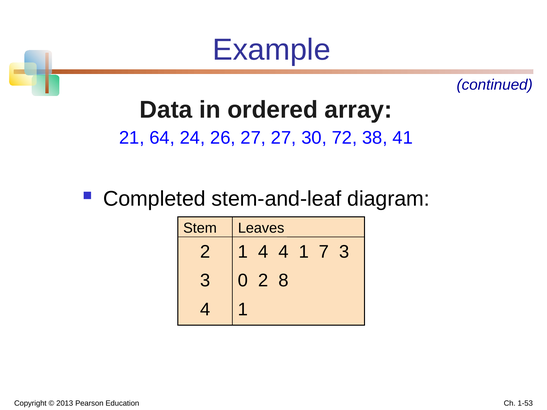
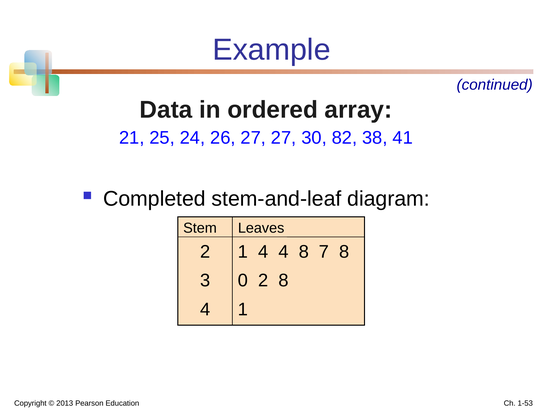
64: 64 -> 25 (162, 138)
72: 72 -> 82 (344, 138)
4 4 1: 1 -> 8 (304, 252)
7 3: 3 -> 8 (344, 252)
